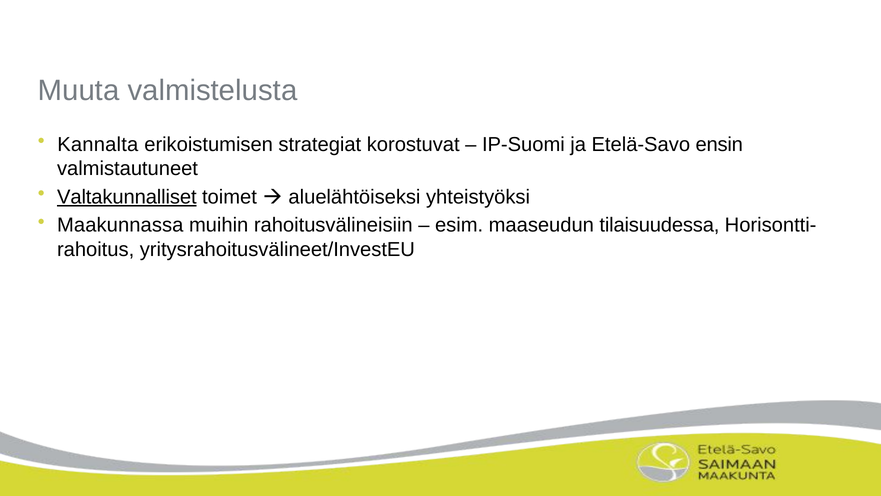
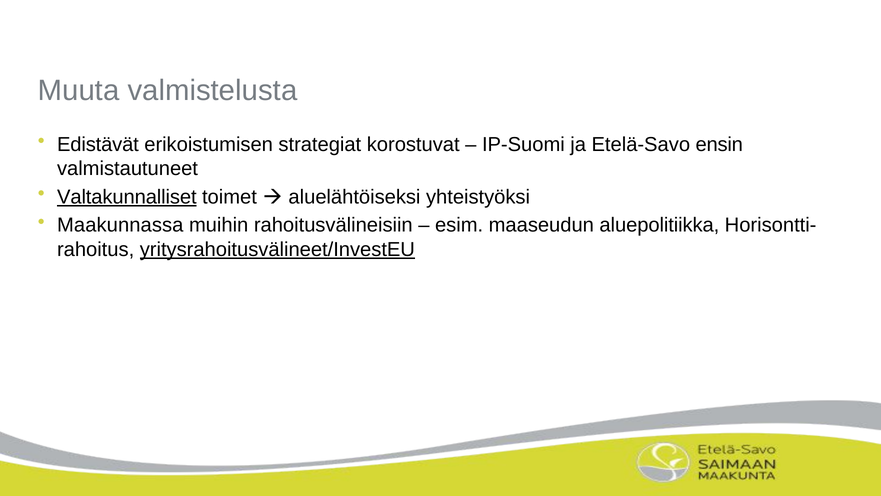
Kannalta: Kannalta -> Edistävät (98, 144)
tilaisuudessa: tilaisuudessa -> aluepolitiikka (659, 225)
yritysrahoitusvälineet/InvestEU underline: none -> present (277, 249)
